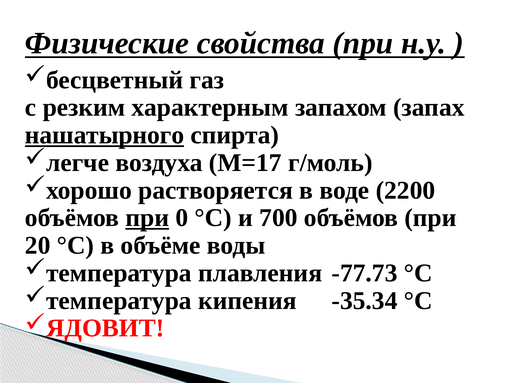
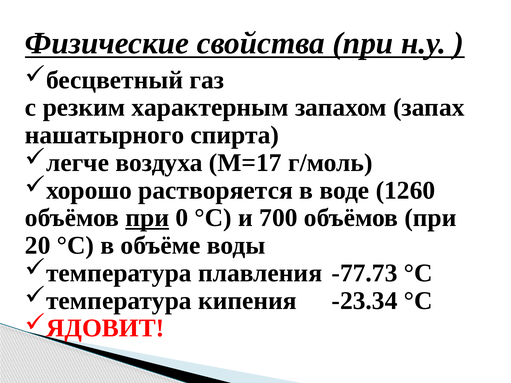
нашатырного underline: present -> none (105, 135)
2200: 2200 -> 1260 (406, 190)
-35.34: -35.34 -> -23.34 (365, 301)
